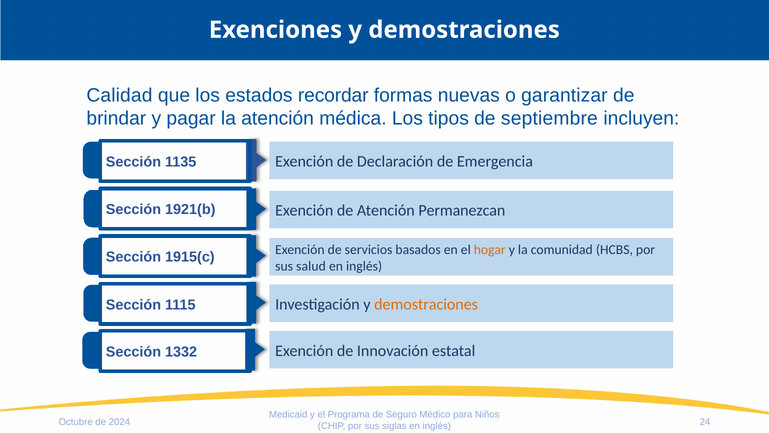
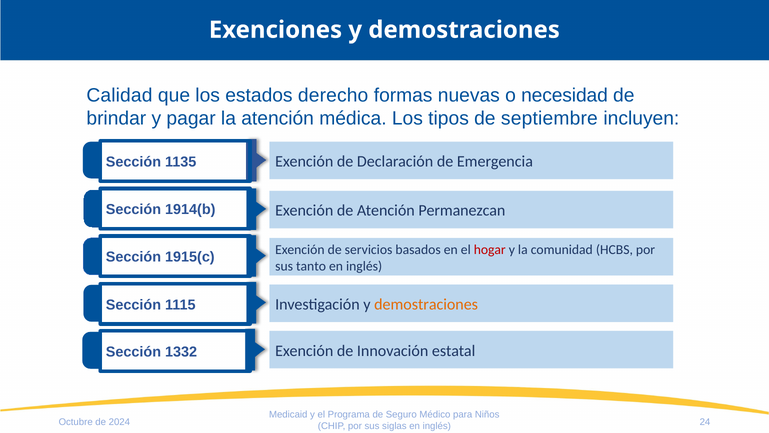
recordar: recordar -> derecho (333, 95)
garantizar: garantizar -> necesidad (564, 95)
1921(b: 1921(b -> 1914(b (190, 209)
hogar colour: orange -> red (490, 250)
salud: salud -> tanto (311, 266)
